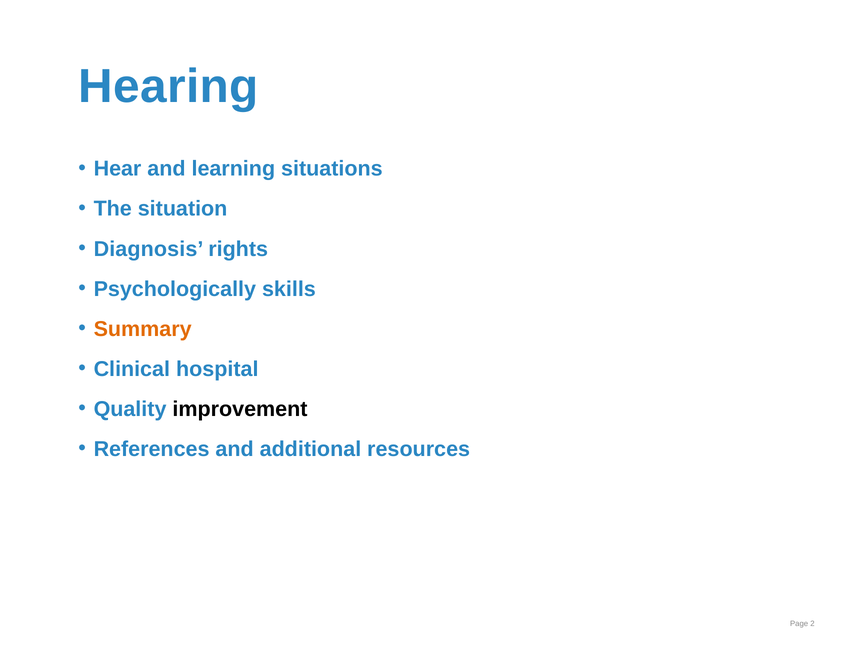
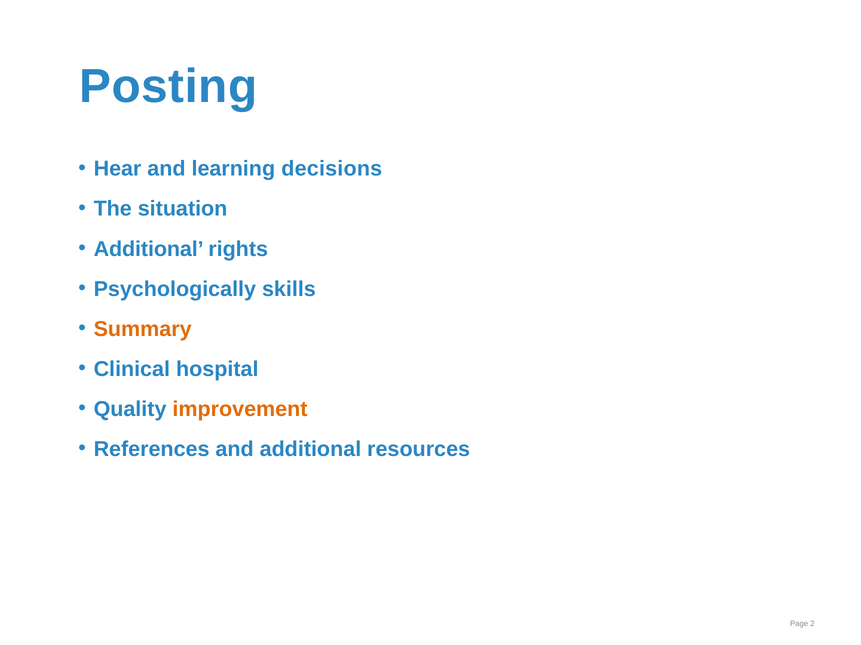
Hearing: Hearing -> Posting (168, 86)
situations: situations -> decisions (332, 169)
Diagnosis: Diagnosis -> Additional (149, 249)
improvement colour: black -> orange (240, 409)
